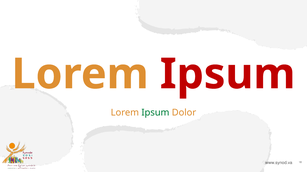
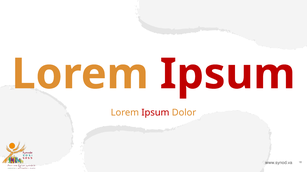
Ipsum colour: green -> red (155, 113)
